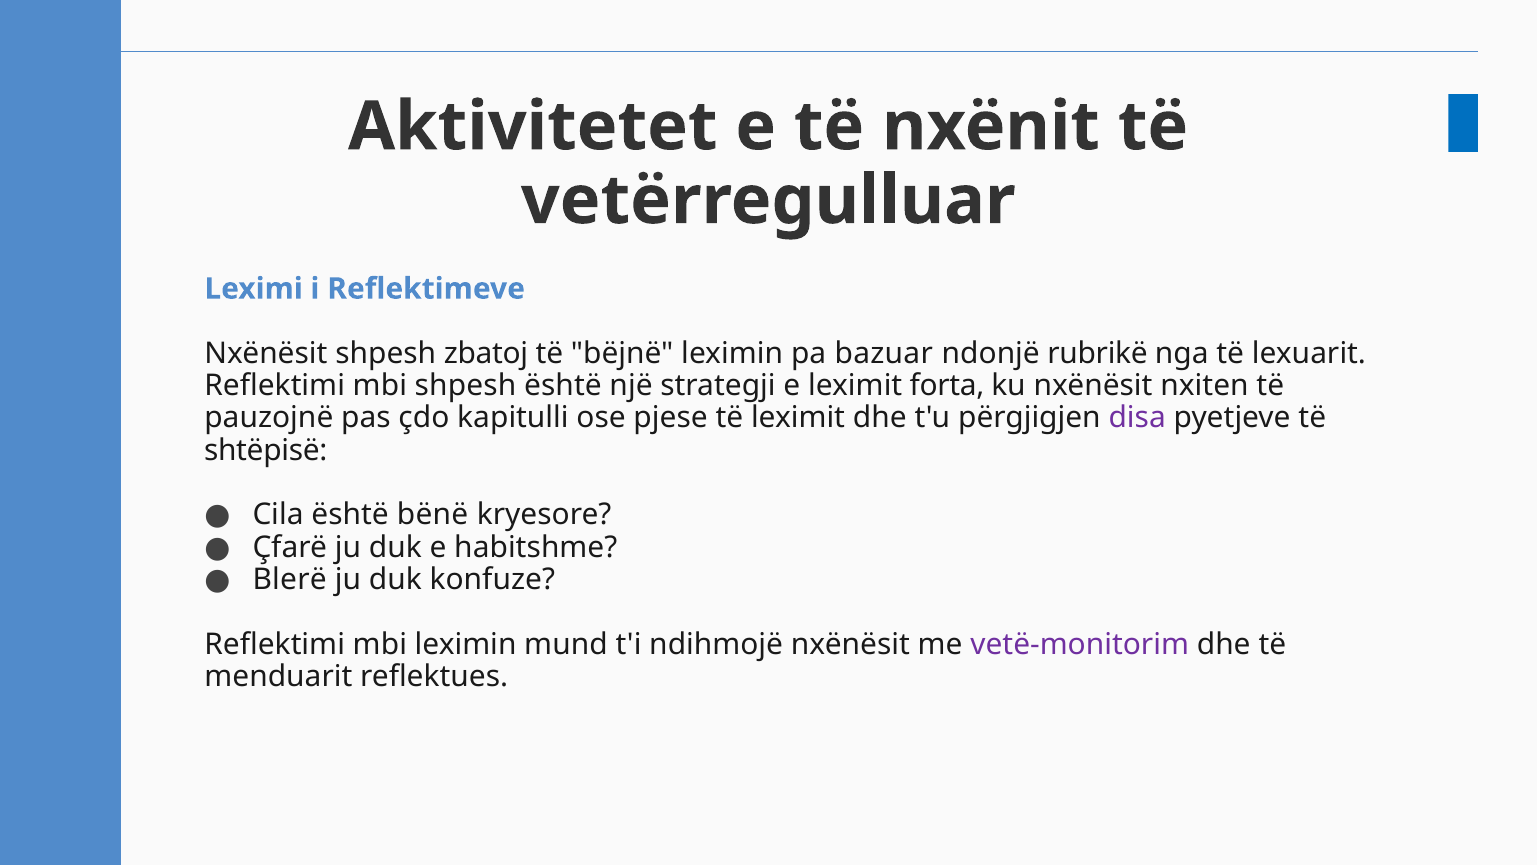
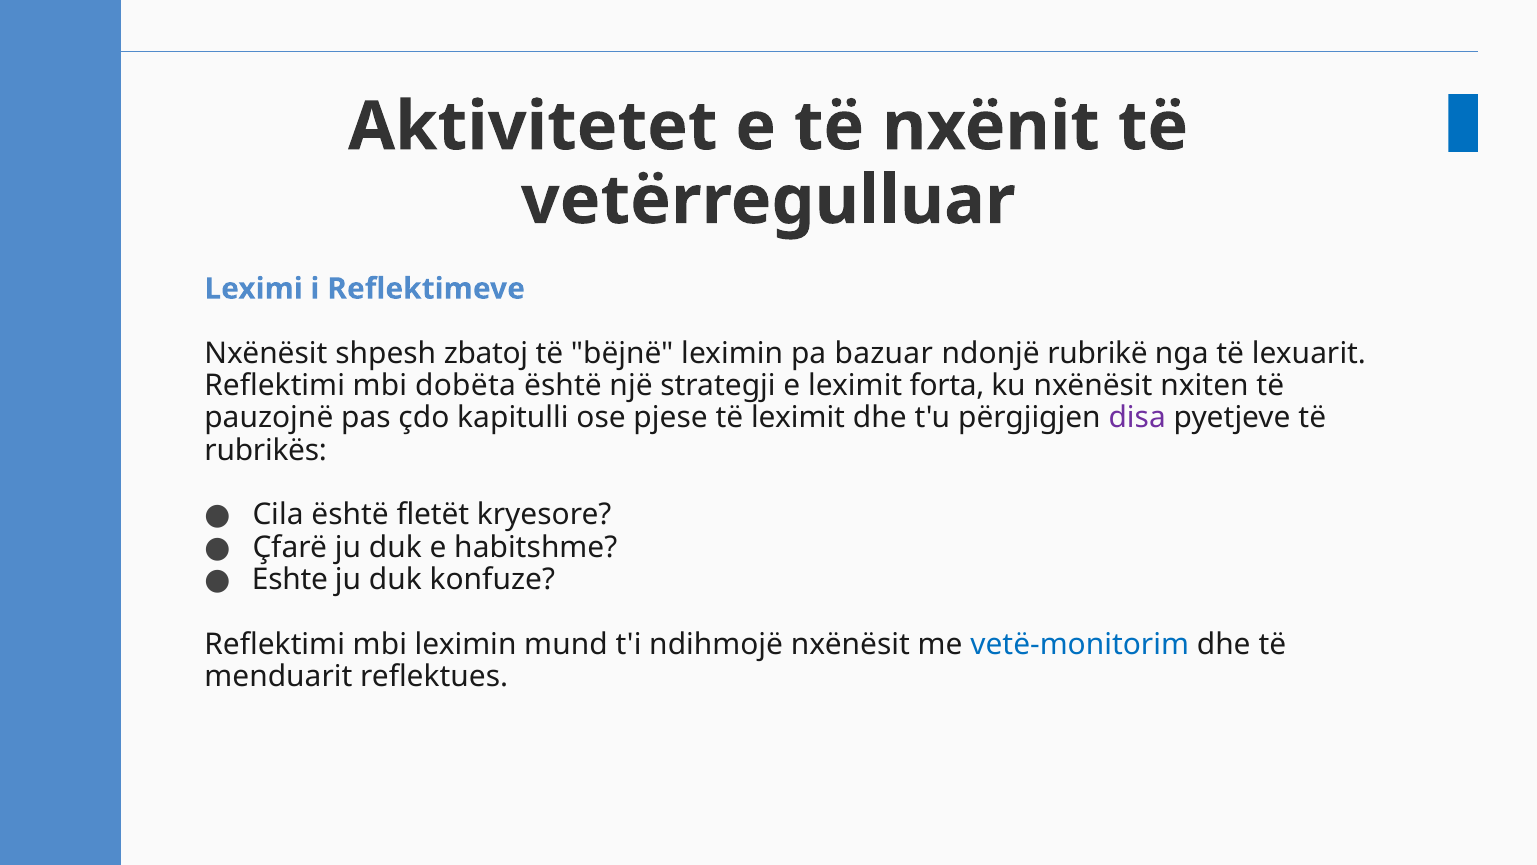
mbi shpesh: shpesh -> dobëta (466, 386)
shtëpisë: shtëpisë -> rubrikës (266, 450)
bënë: bënë -> fletët (433, 515)
Blerë: Blerë -> Eshte (290, 579)
vetë-monitorim colour: purple -> blue (1080, 644)
